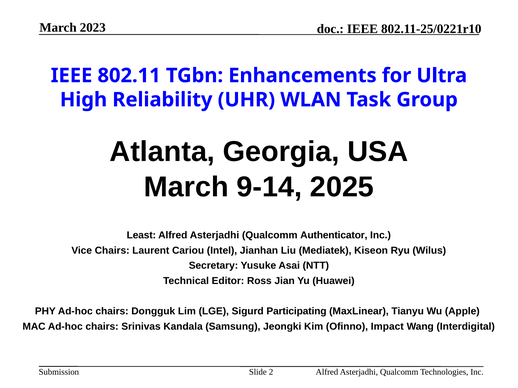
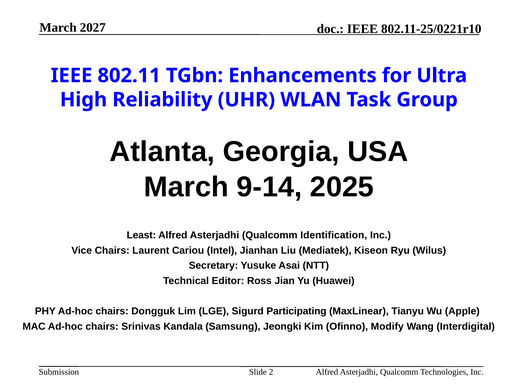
2023: 2023 -> 2027 (93, 27)
Authenticator: Authenticator -> Identification (334, 236)
Impact: Impact -> Modify (387, 327)
